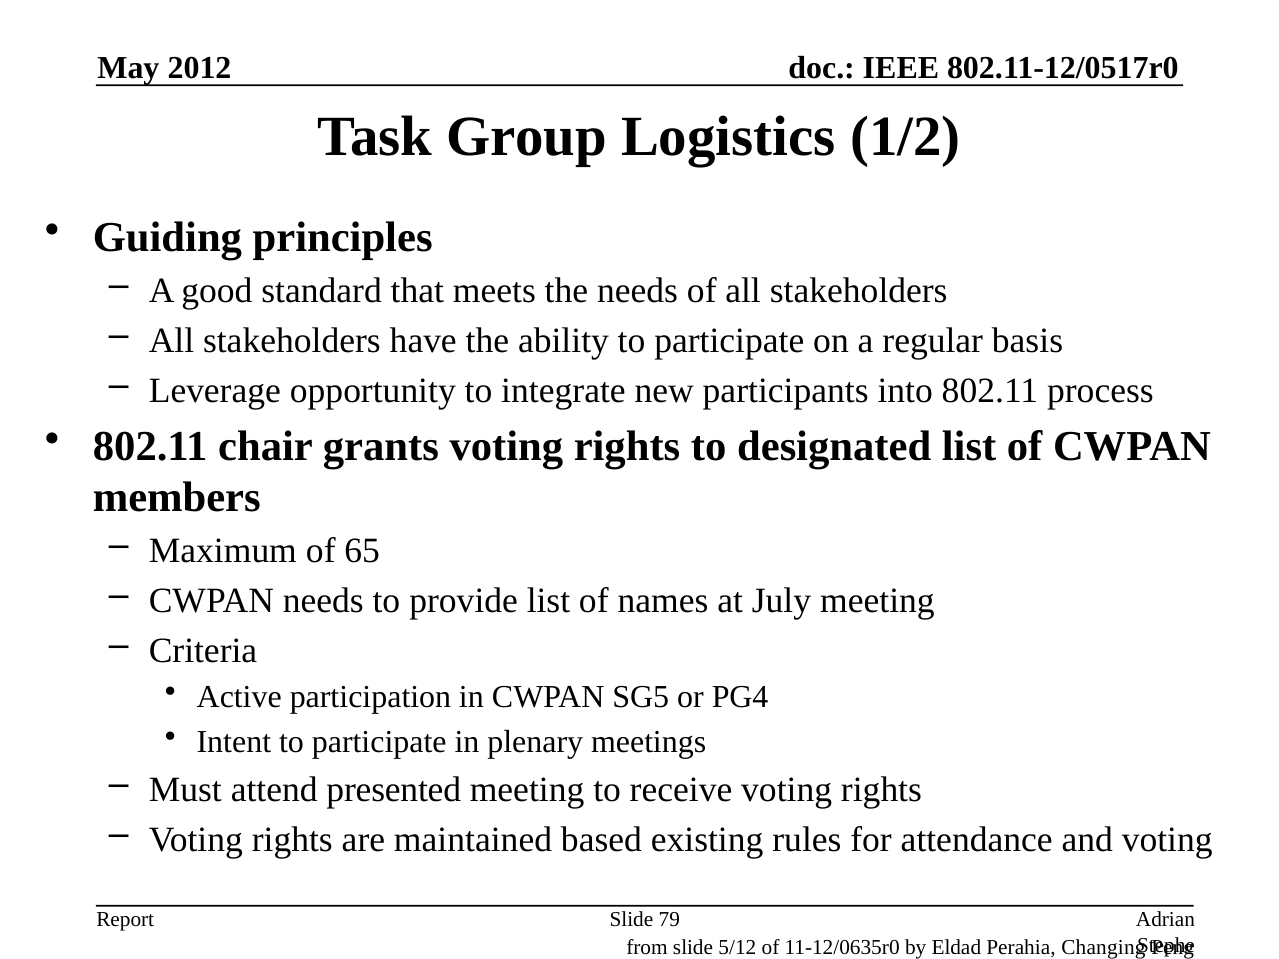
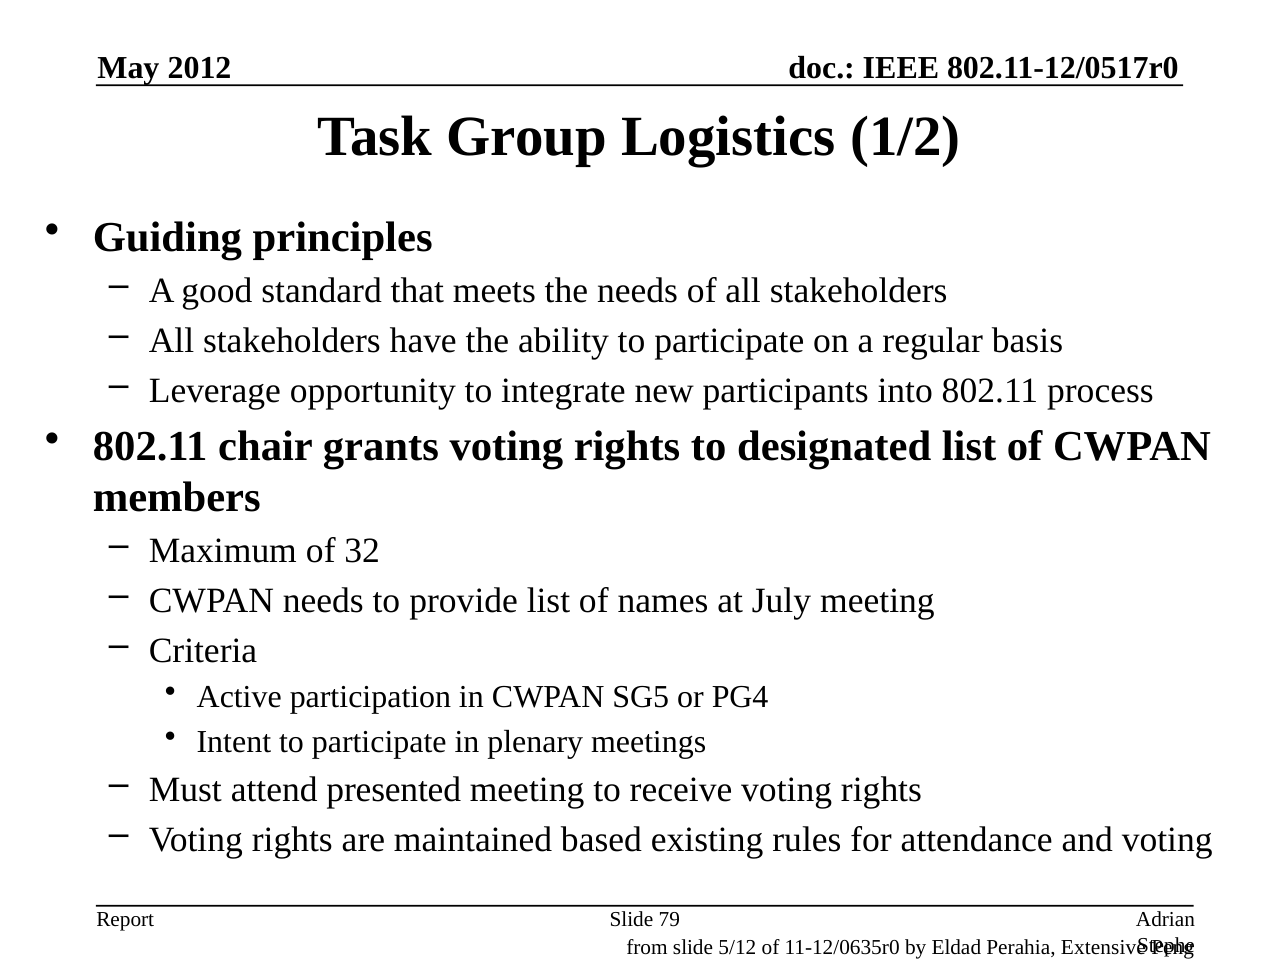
65: 65 -> 32 (362, 551)
Changing: Changing -> Extensive (1103, 948)
